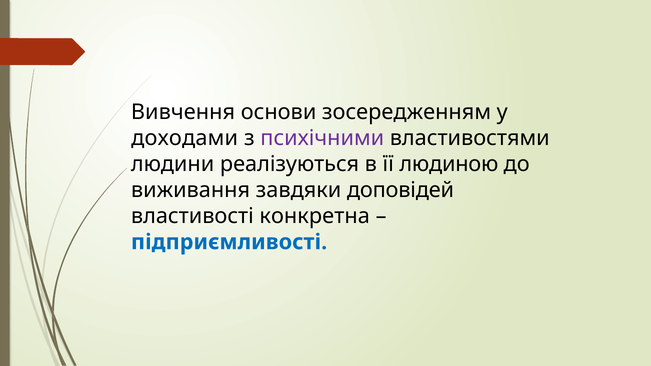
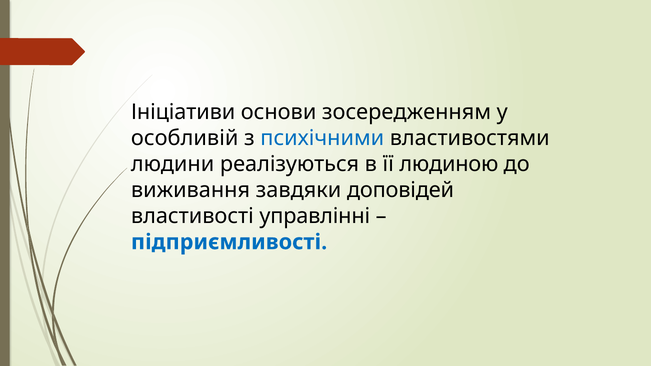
Вивчення: Вивчення -> Ініціативи (183, 112)
доходами: доходами -> особливій (185, 138)
психічними colour: purple -> blue (322, 138)
конкретна: конкретна -> управлінні (315, 216)
